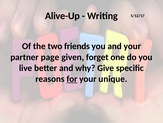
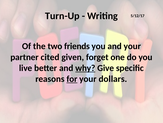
Alive-Up: Alive-Up -> Turn-Up (62, 16)
page: page -> cited (50, 57)
why underline: none -> present (85, 68)
unique: unique -> dollars (113, 79)
